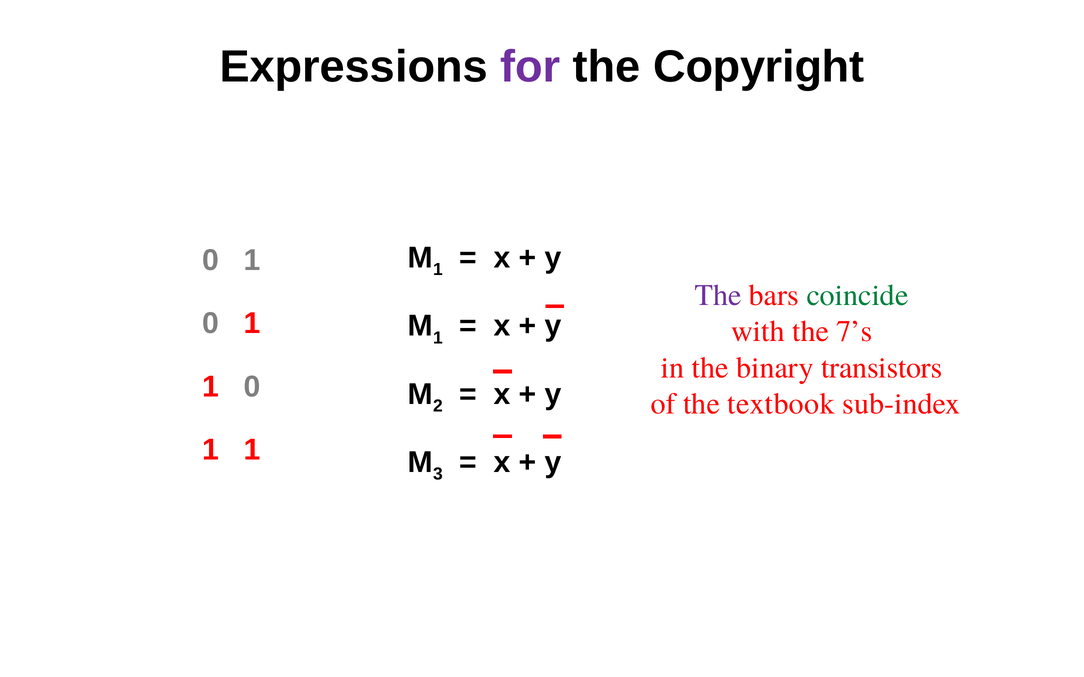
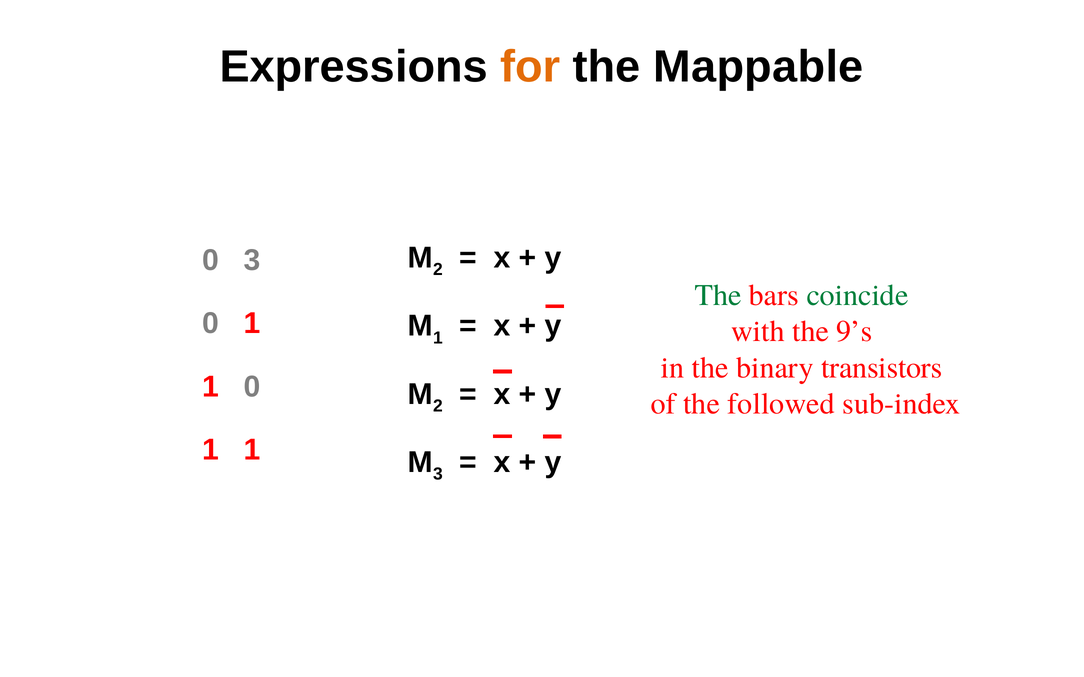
for colour: purple -> orange (530, 67)
Copyright: Copyright -> Mappable (758, 67)
1: 1 -> 2 (438, 270)
1: 1 -> 3 (252, 260)
The colour: purple -> green (718, 296)
7’s: 7’s -> 9’s (854, 332)
textbook: textbook -> followed (781, 404)
